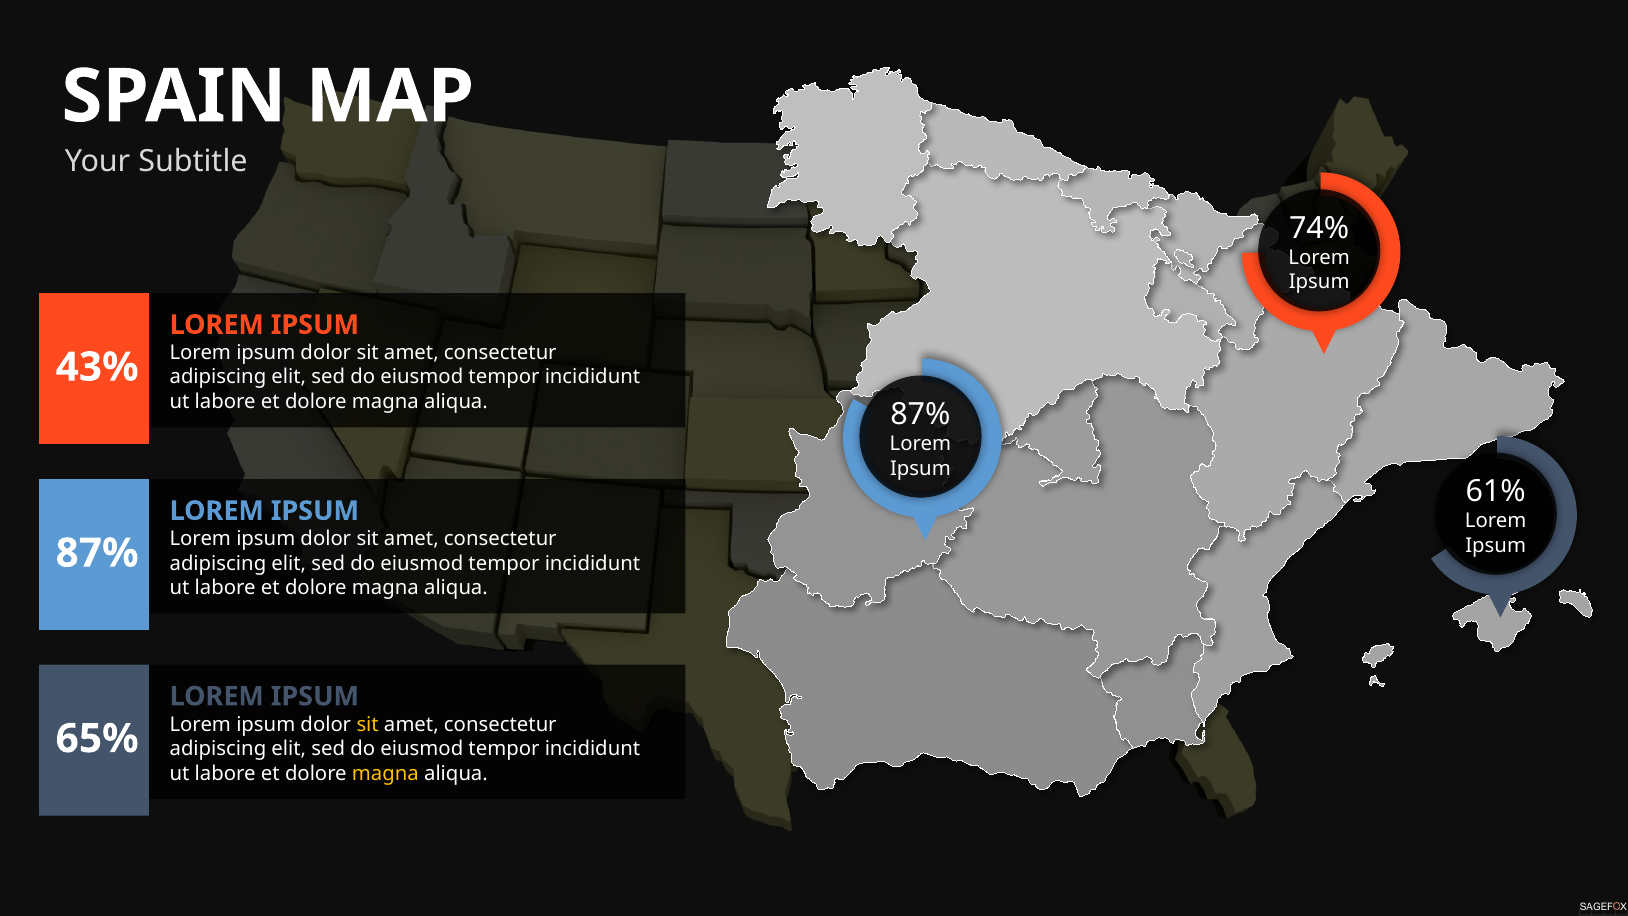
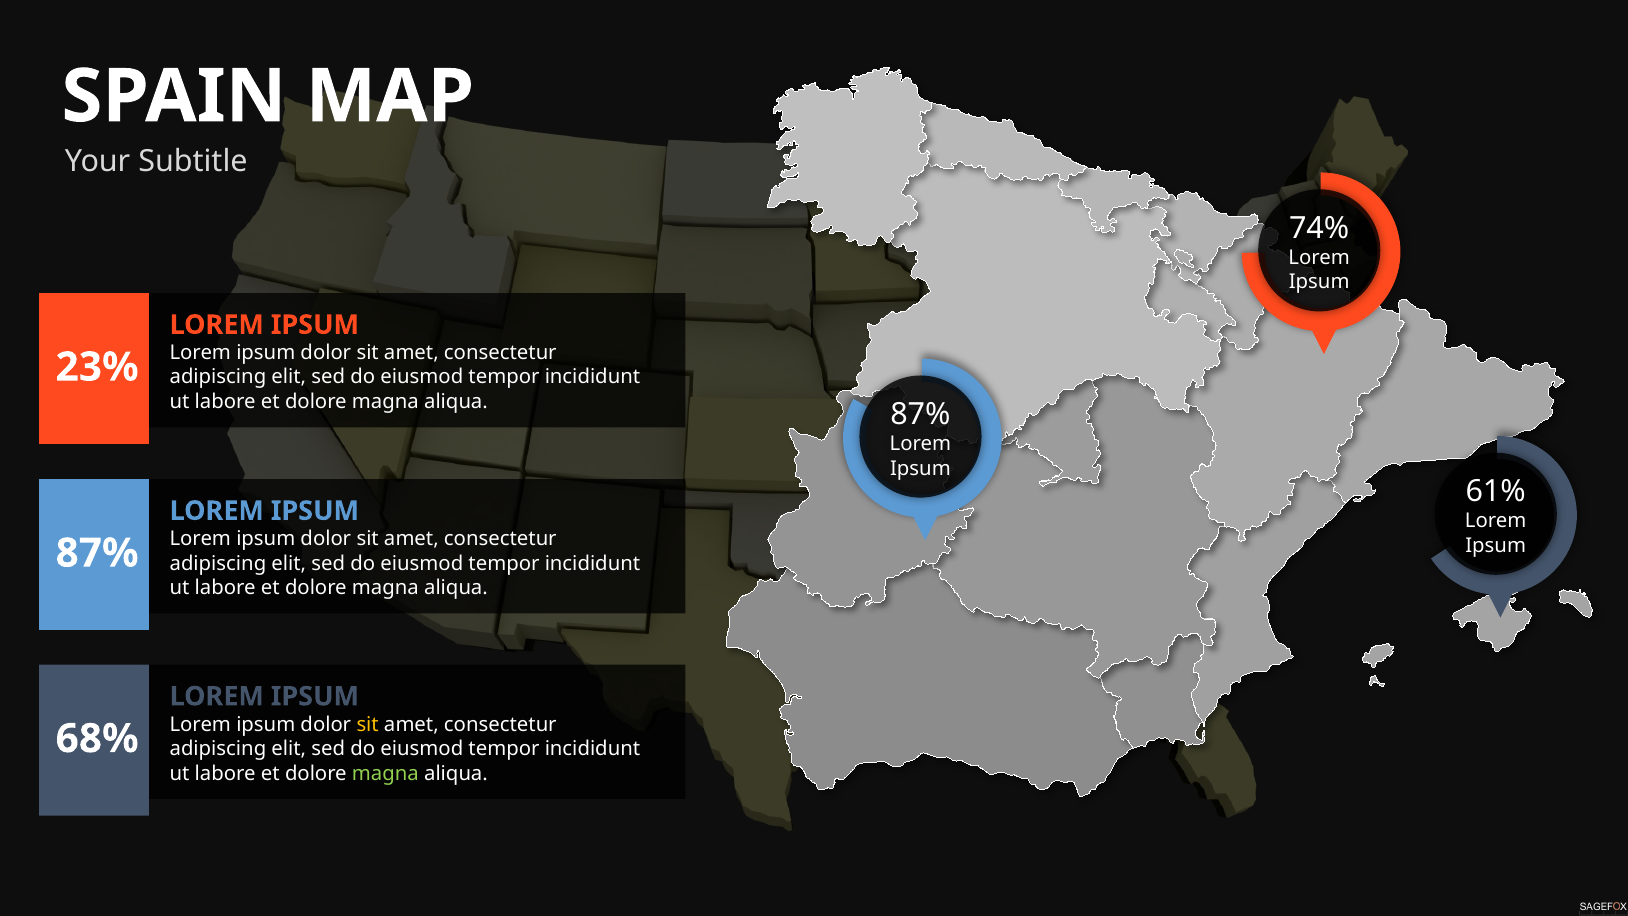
43%: 43% -> 23% (97, 367)
65%: 65% -> 68% (97, 739)
magna colour: yellow -> light green (385, 773)
